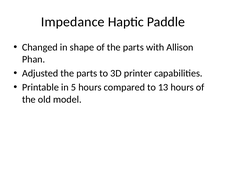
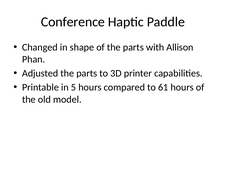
Impedance: Impedance -> Conference (73, 22)
13: 13 -> 61 (163, 88)
